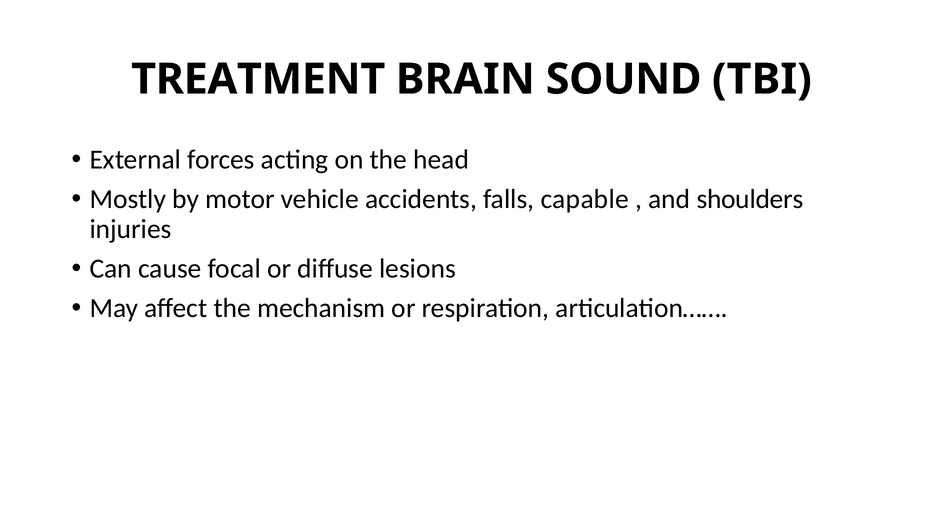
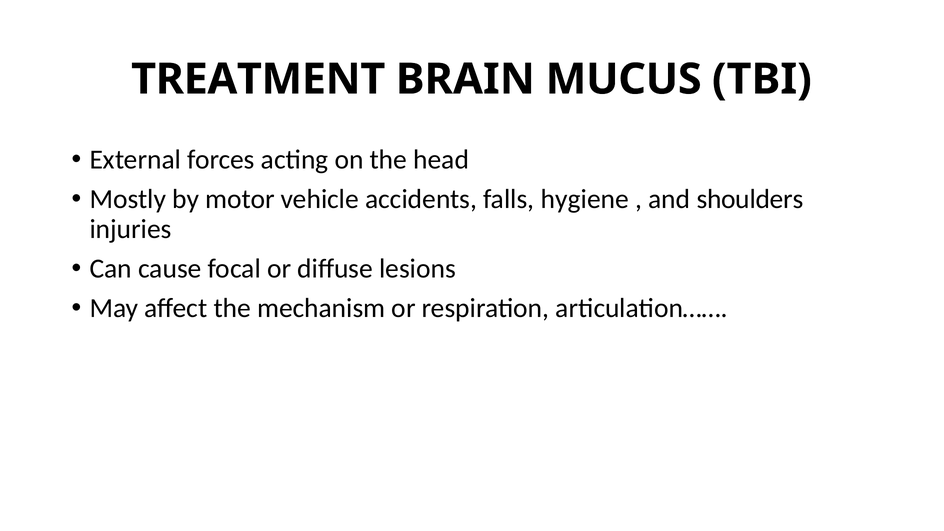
SOUND: SOUND -> MUCUS (624, 79)
capable: capable -> hygiene (585, 199)
